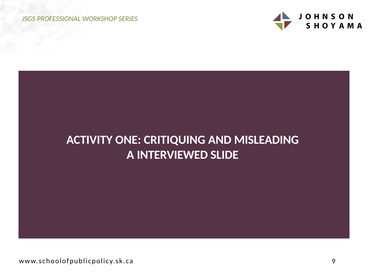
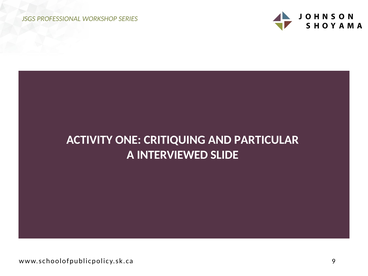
MISLEADING: MISLEADING -> PARTICULAR (266, 140)
